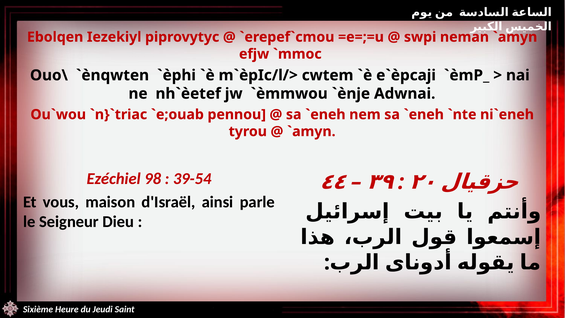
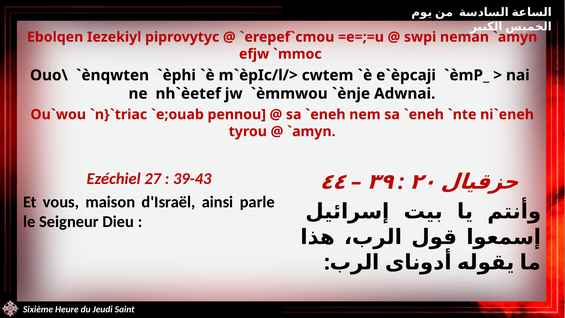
98: 98 -> 27 (153, 179)
39-54: 39-54 -> 39-43 (192, 179)
